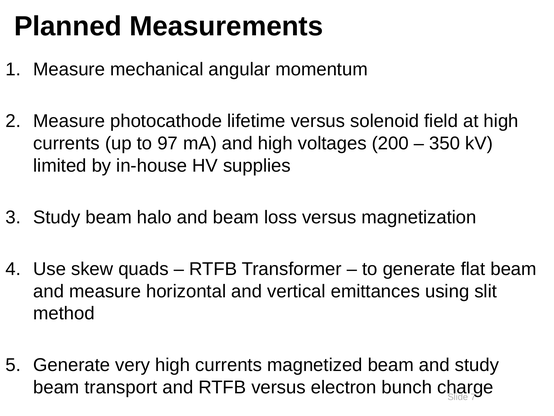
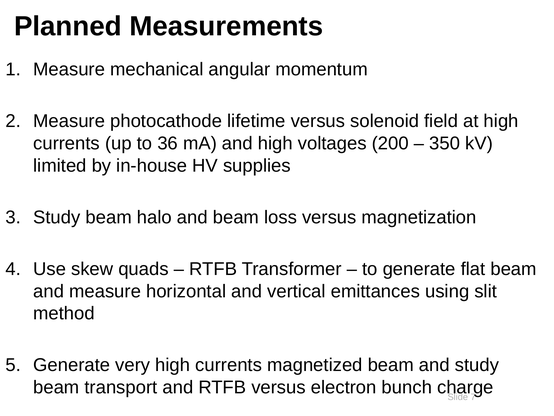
97: 97 -> 36 (168, 143)
